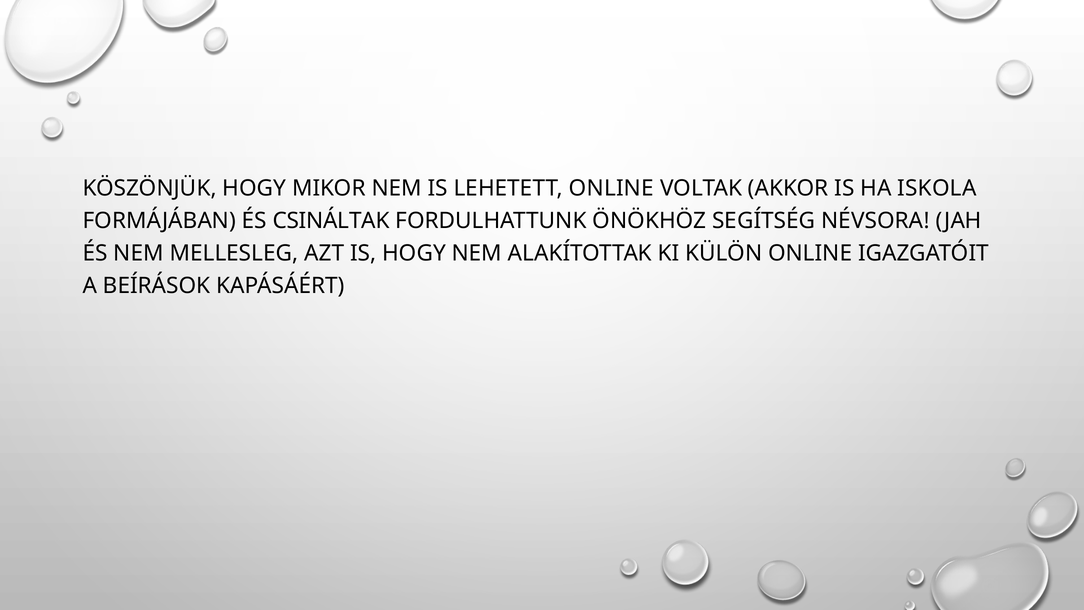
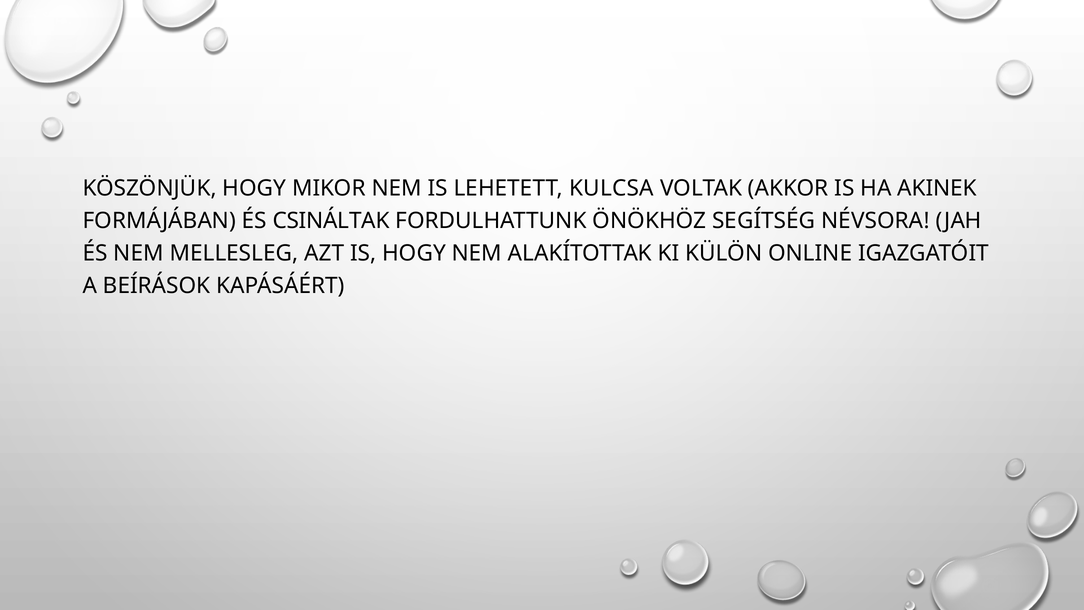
LEHETETT ONLINE: ONLINE -> KULCSA (611, 188)
ISKOLA: ISKOLA -> AKINEK (937, 188)
